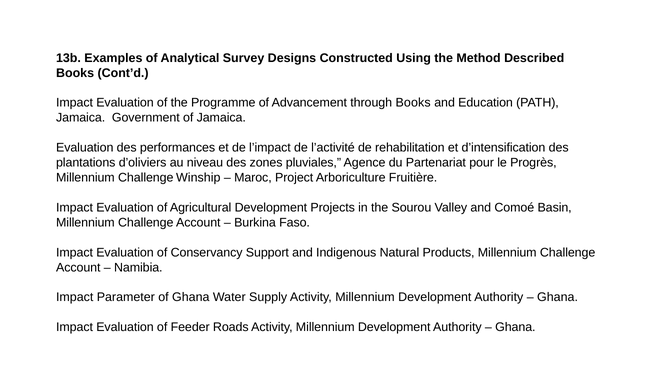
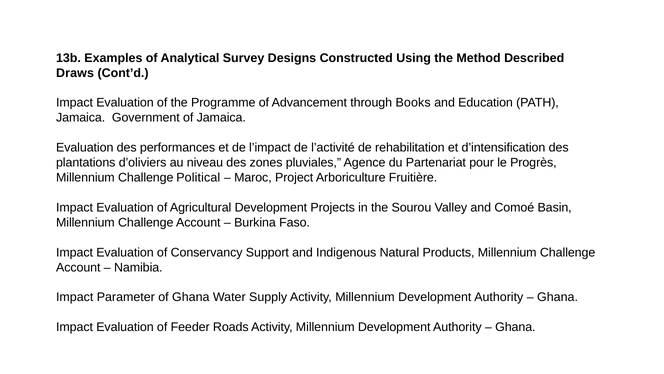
Books: Books -> Draws (75, 73)
Winship: Winship -> Political (198, 177)
